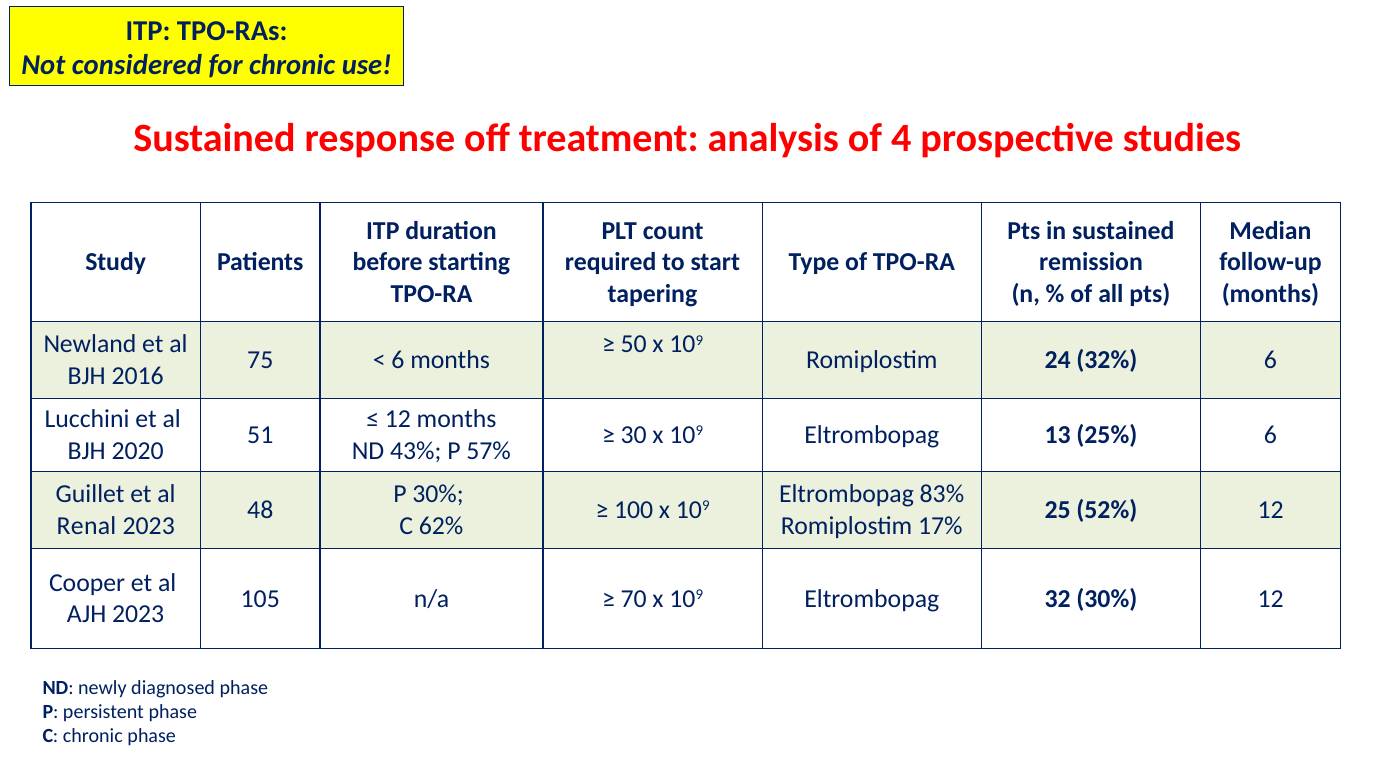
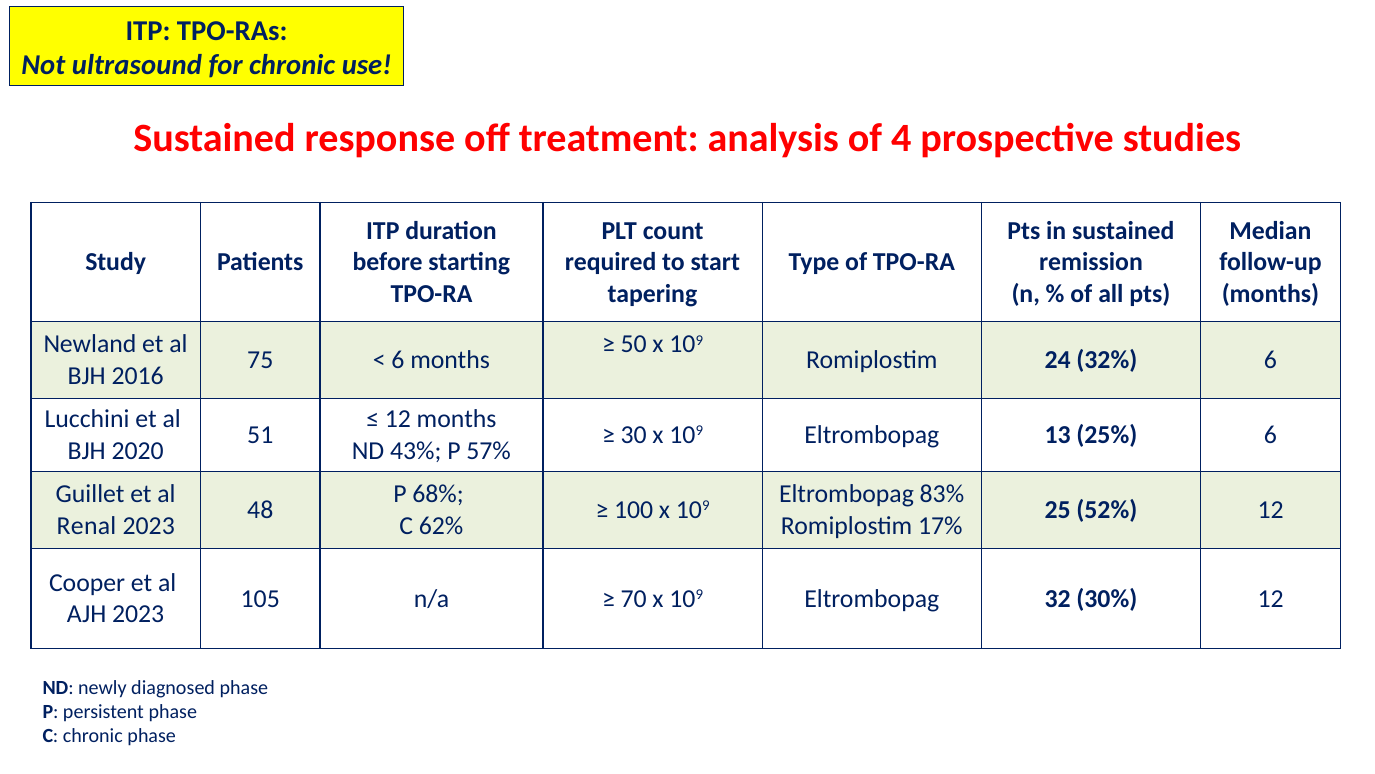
considered: considered -> ultrasound (137, 65)
P 30%: 30% -> 68% (438, 494)
